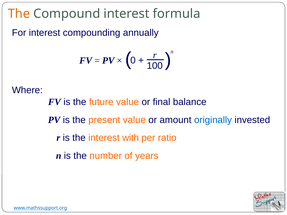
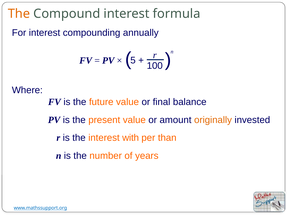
0: 0 -> 5 (133, 60)
originally colour: blue -> orange (213, 120)
ratio: ratio -> than (167, 138)
